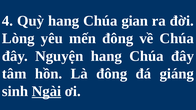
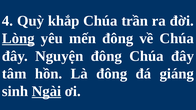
Quỳ hang: hang -> khắp (64, 21)
gian: gian -> trần (135, 21)
Lòng underline: none -> present (18, 39)
Nguyện hang: hang -> đông (106, 56)
